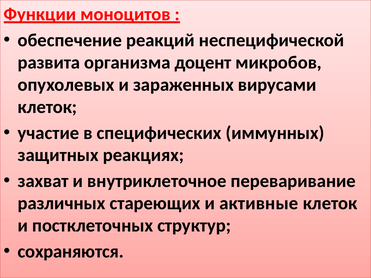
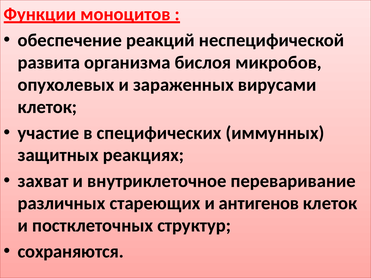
доцент: доцент -> бислоя (203, 63)
активные: активные -> антигенов (259, 203)
